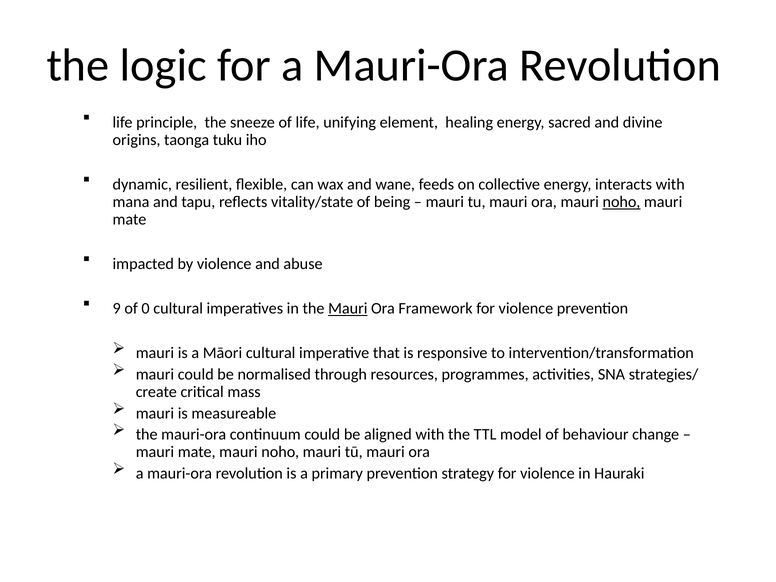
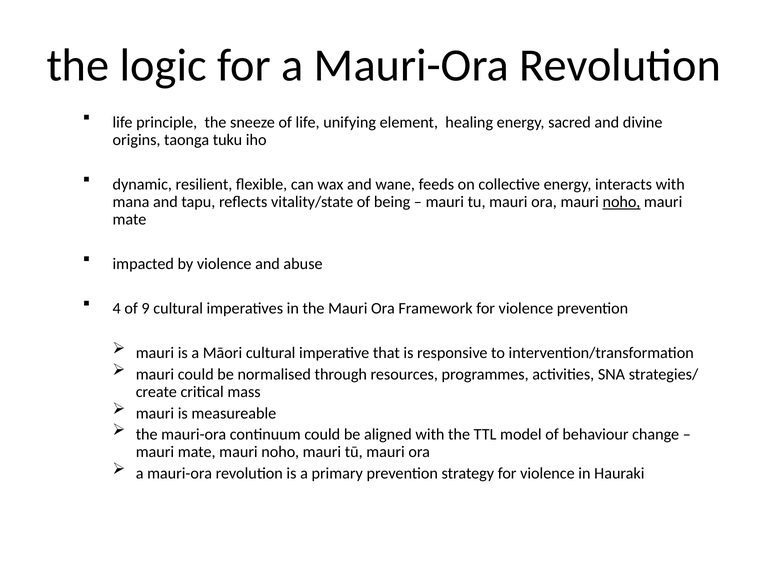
9: 9 -> 4 (117, 309)
0: 0 -> 9 (146, 309)
Mauri underline: present -> none (348, 309)
